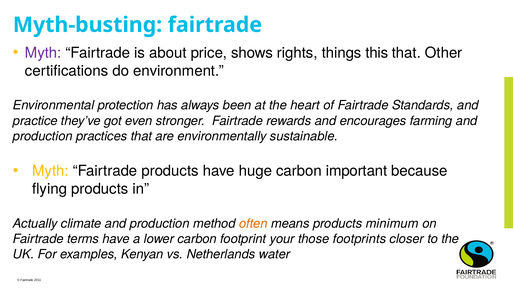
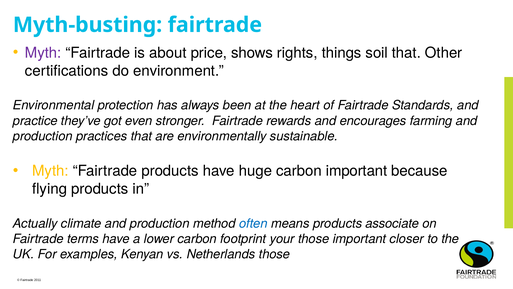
this: this -> soil (377, 53)
often colour: orange -> blue (253, 223)
minimum: minimum -> associate (392, 223)
those footprints: footprints -> important (359, 239)
Netherlands water: water -> those (274, 254)
